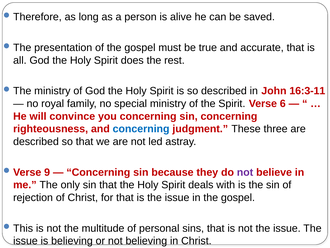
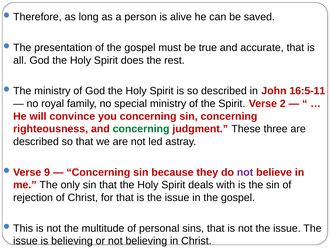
16:3-11: 16:3-11 -> 16:5-11 (307, 91)
6: 6 -> 2 (283, 103)
concerning colour: blue -> green (141, 129)
